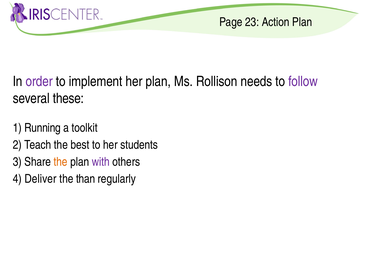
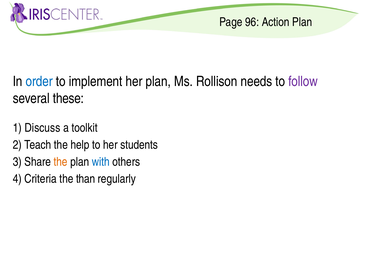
23: 23 -> 96 (252, 22)
order colour: purple -> blue (39, 81)
Running: Running -> Discuss (42, 128)
best: best -> help (80, 145)
with colour: purple -> blue (101, 162)
Deliver: Deliver -> Criteria (41, 179)
